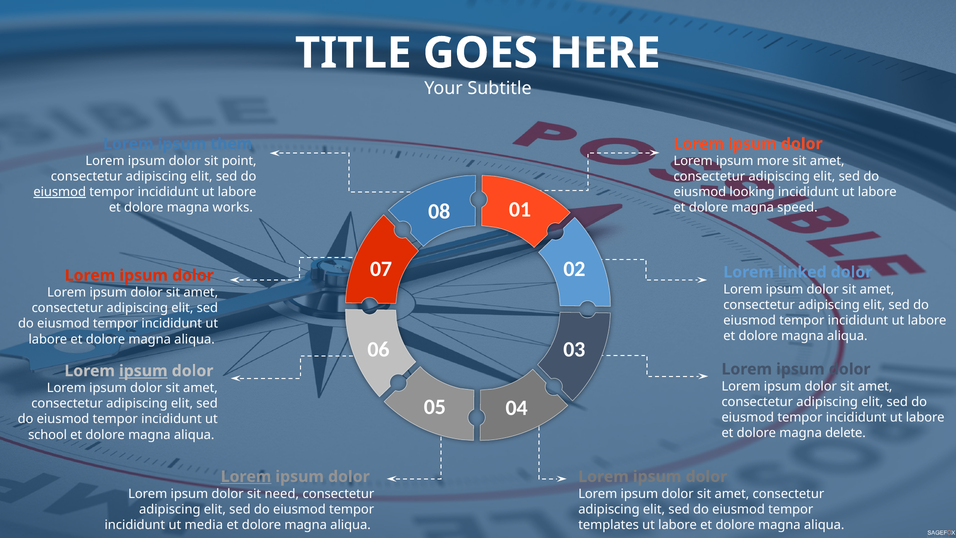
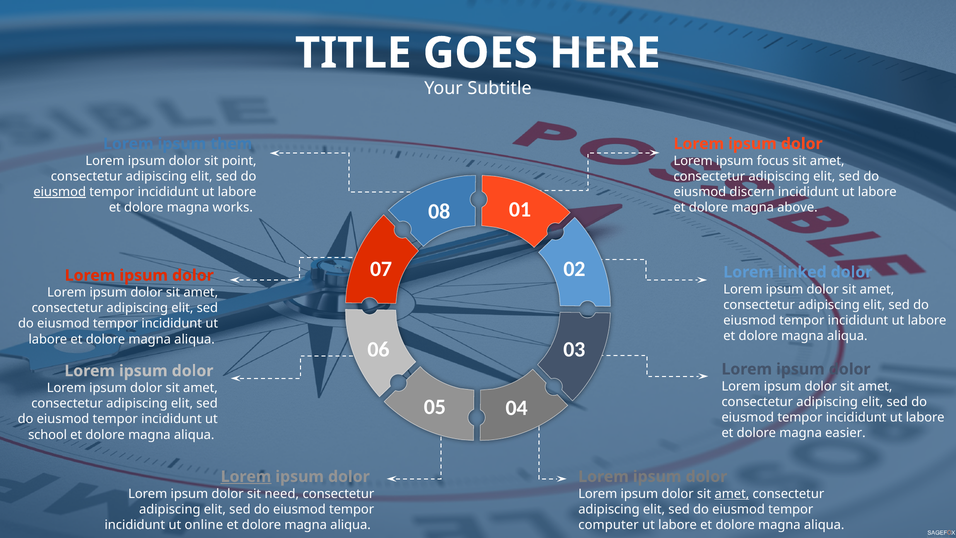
more: more -> focus (773, 161)
looking: looking -> discern (752, 192)
speed: speed -> above (797, 207)
ipsum underline: present -> none (143, 371)
delete: delete -> easier (845, 433)
amet underline: none -> present (732, 494)
media: media -> online (204, 525)
templates: templates -> computer (608, 525)
